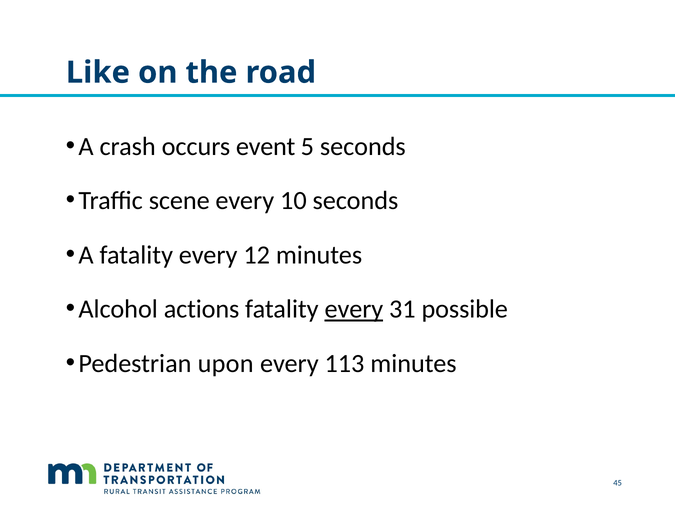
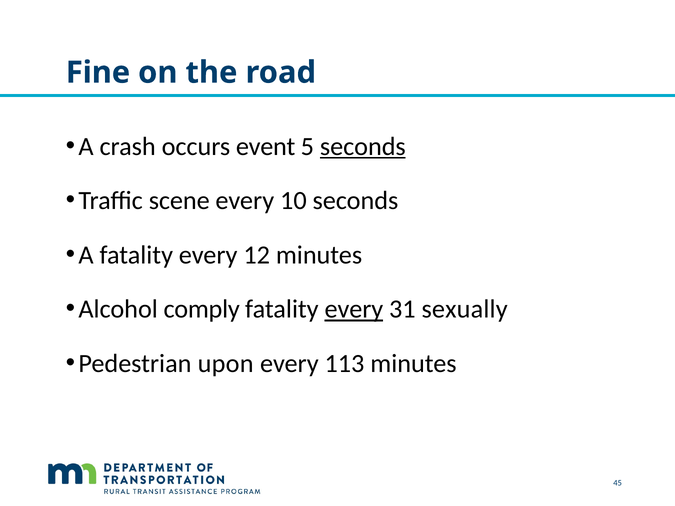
Like: Like -> Fine (98, 73)
seconds underline: none -> present (363, 146)
actions: actions -> comply (202, 309)
possible: possible -> sexually (465, 309)
